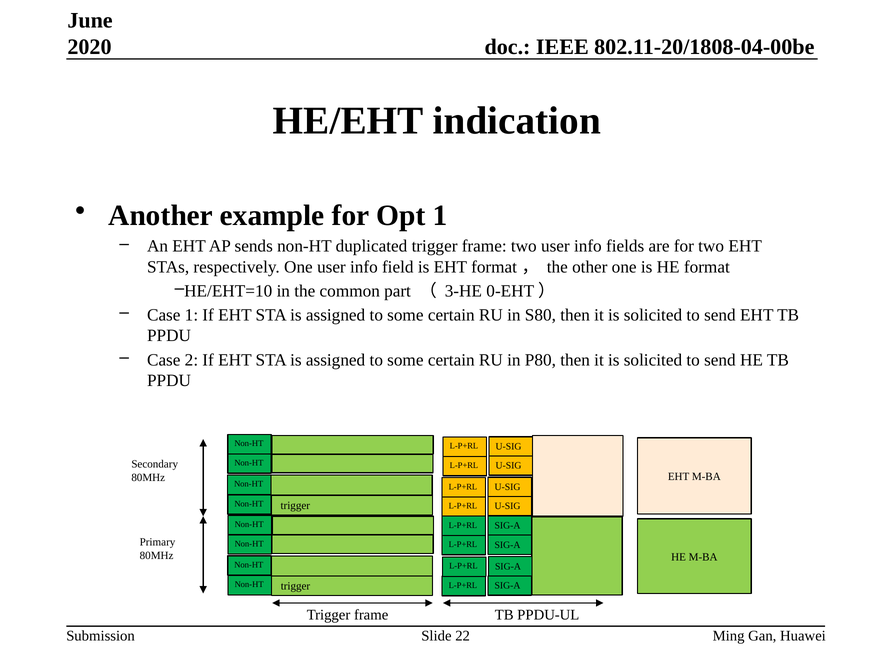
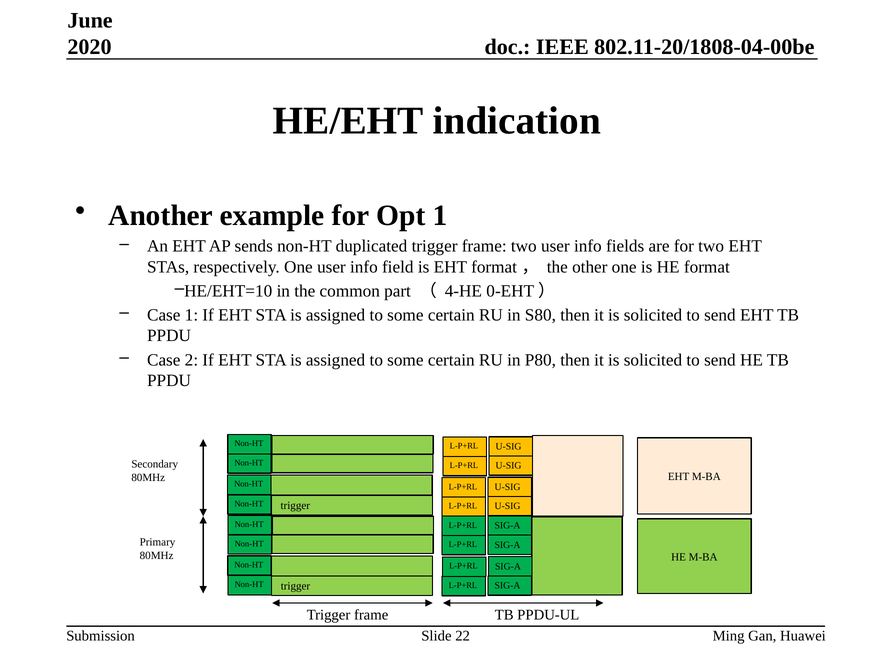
3-HE: 3-HE -> 4-HE (463, 291)
